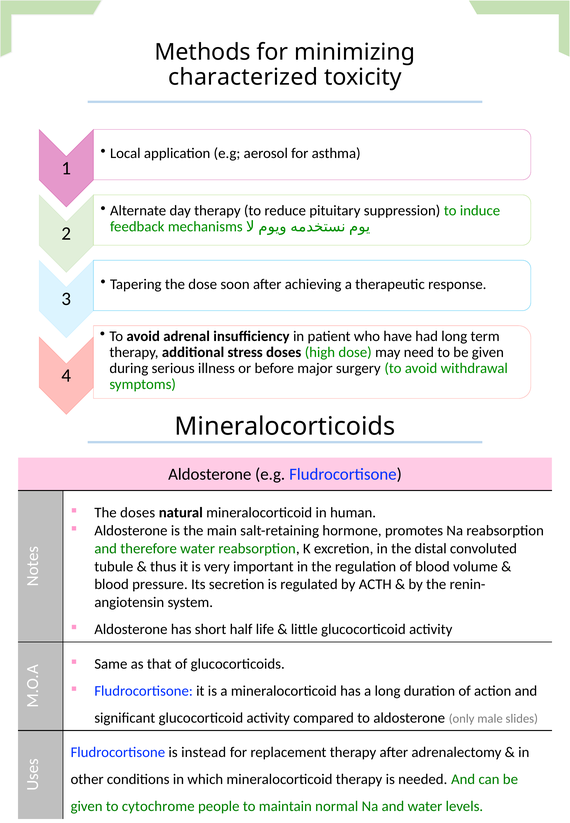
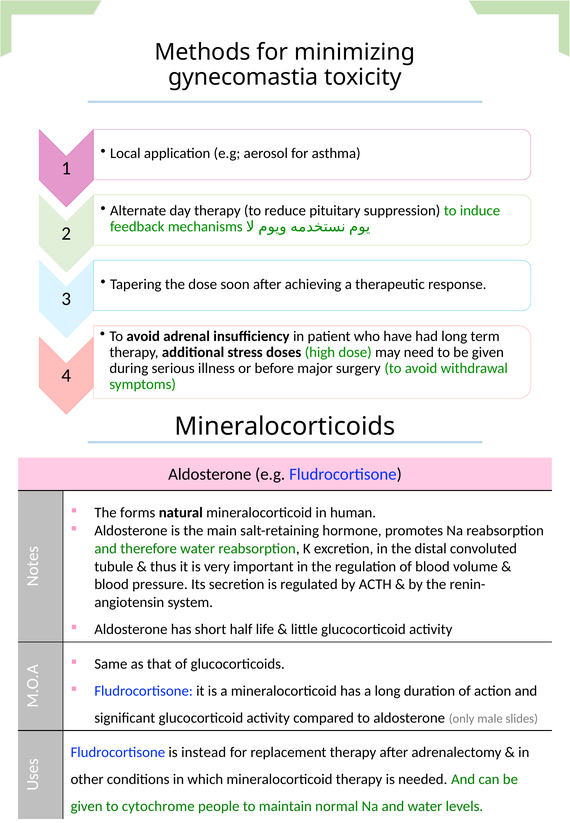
characterized: characterized -> gynecomastia (243, 77)
The doses: doses -> forms (138, 513)
